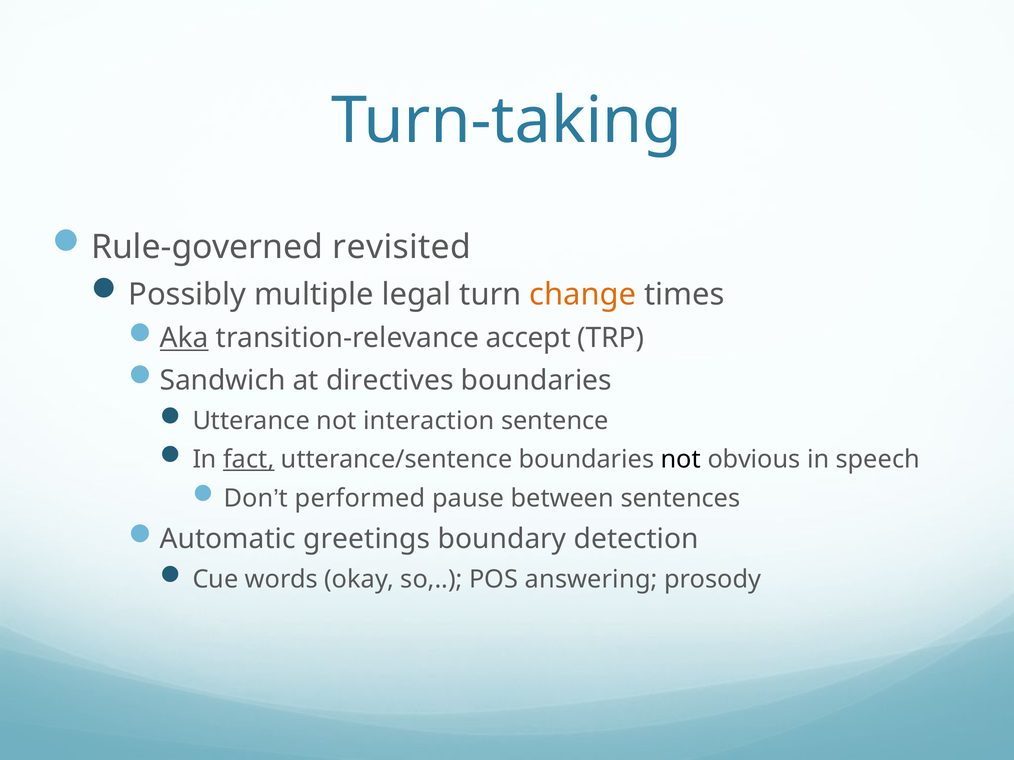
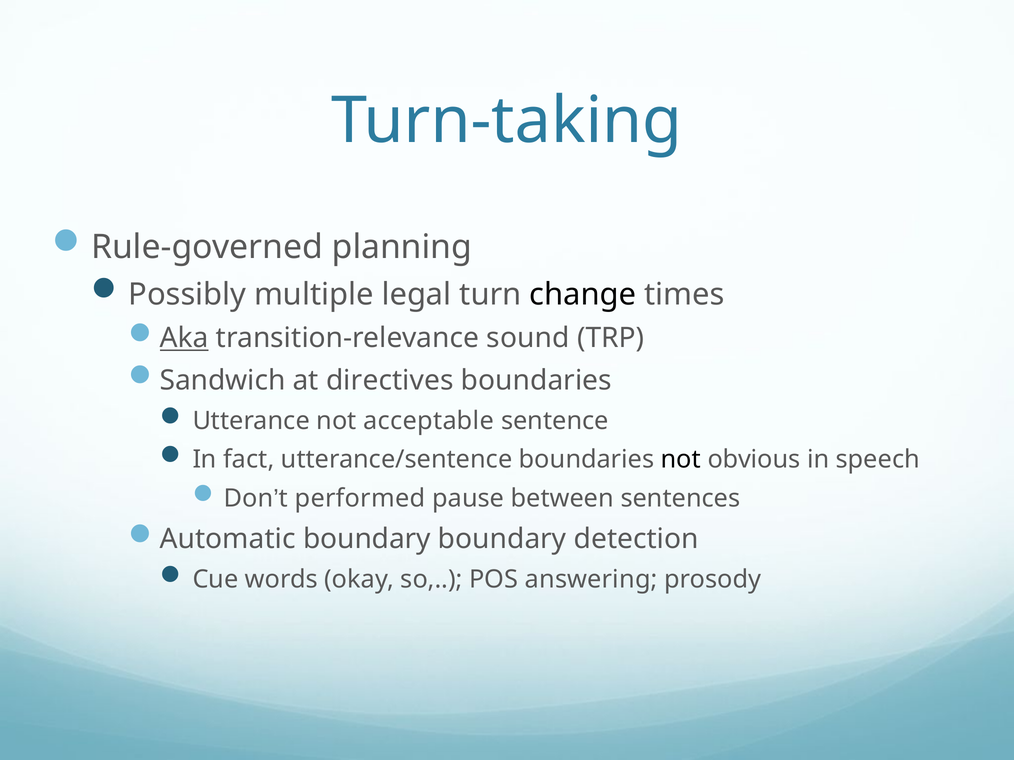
revisited: revisited -> planning (402, 247)
change colour: orange -> black (583, 295)
accept: accept -> sound (528, 338)
interaction: interaction -> acceptable (429, 421)
fact underline: present -> none (249, 460)
Automatic greetings: greetings -> boundary (367, 539)
